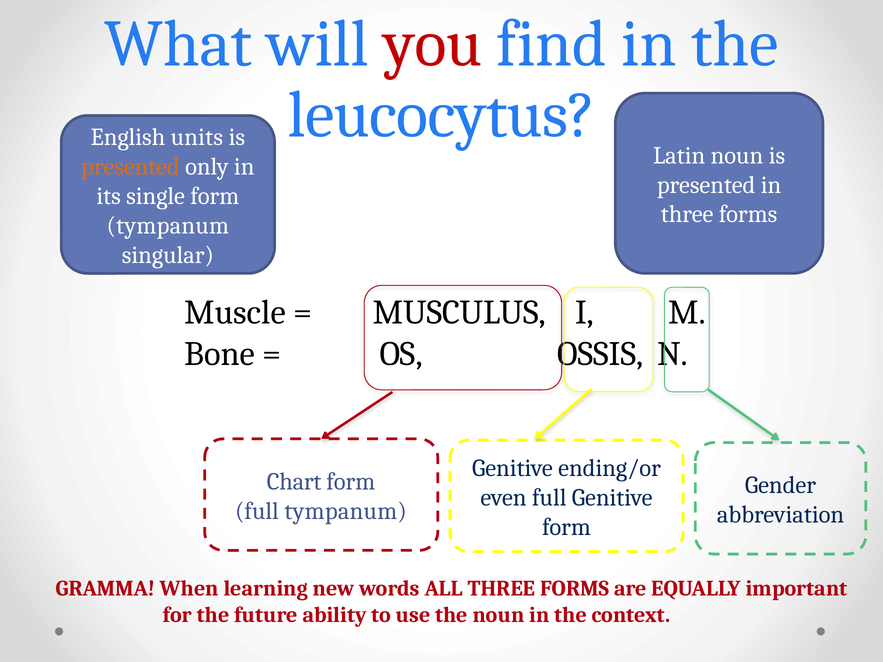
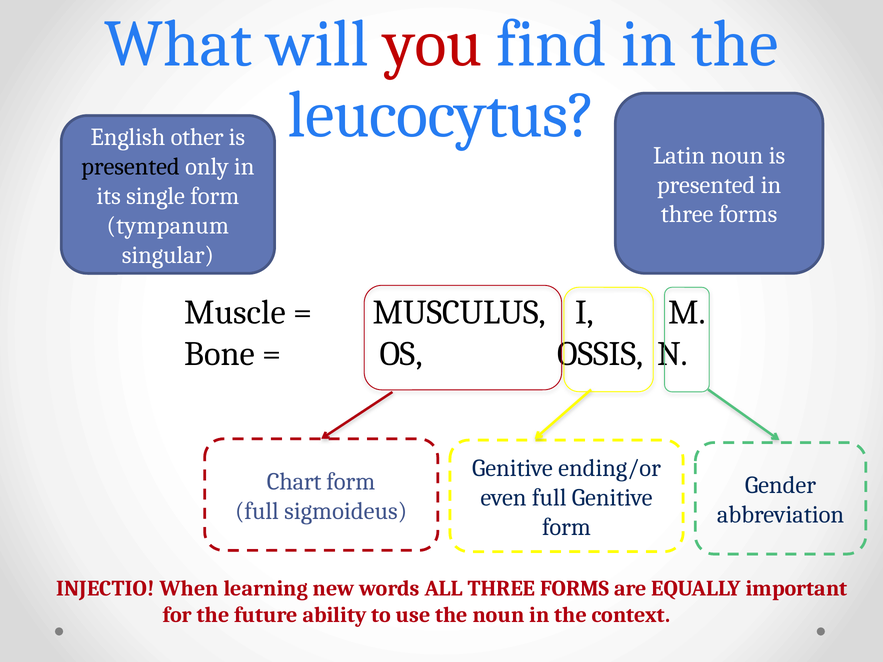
units: units -> other (197, 137)
presented colour: orange -> black (130, 167)
full tympanum: tympanum -> sigmoideus (346, 511)
GRAMMA: GRAMMA -> INJECTIO (105, 589)
